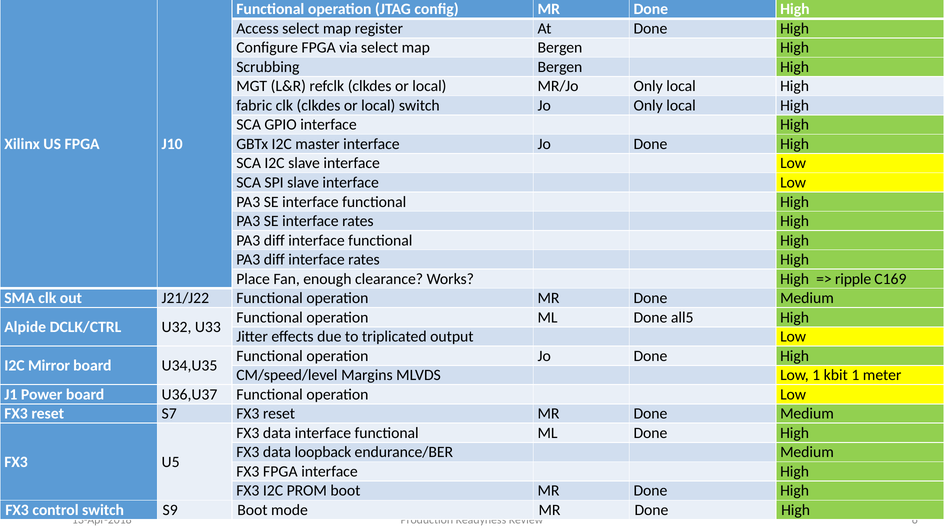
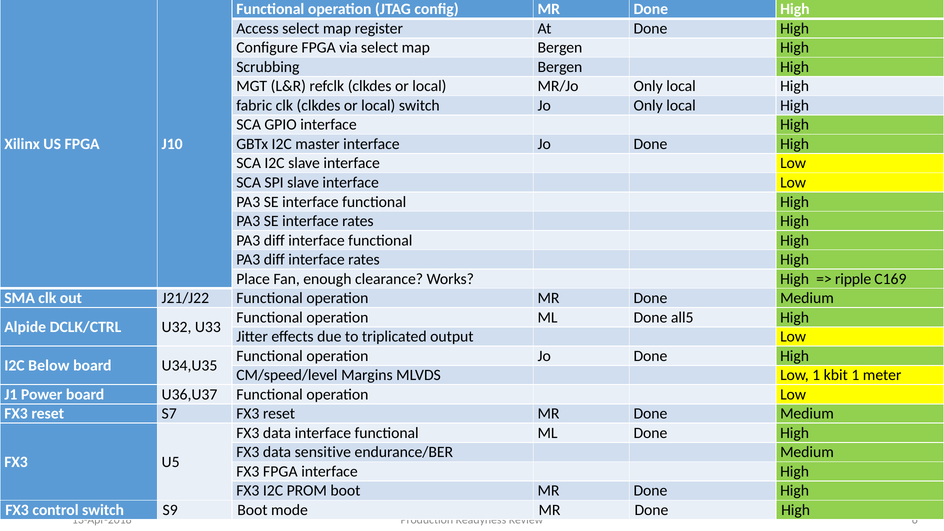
Mirror: Mirror -> Below (49, 366)
loopback: loopback -> sensitive (323, 452)
